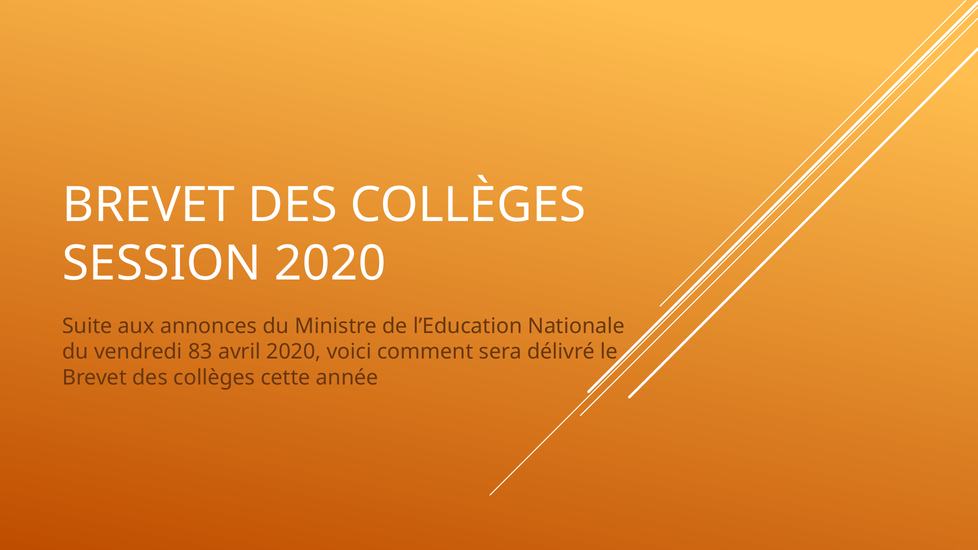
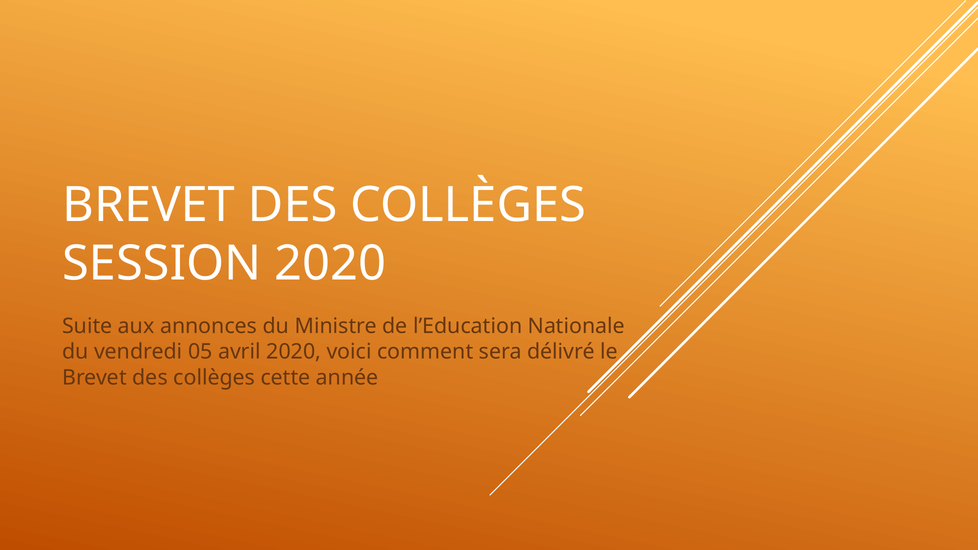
83: 83 -> 05 (200, 352)
